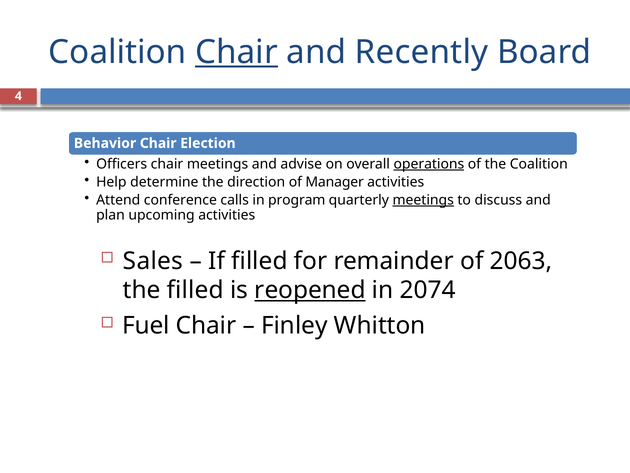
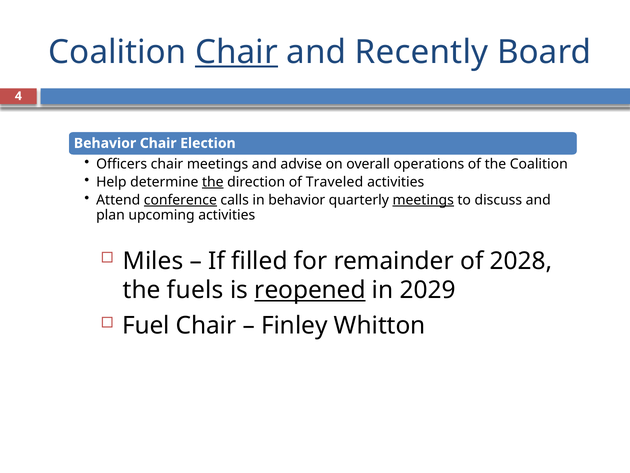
operations underline: present -> none (429, 164)
the underline: none -> present (213, 182)
Manager: Manager -> Traveled (335, 182)
conference underline: none -> present (180, 200)
in program: program -> behavior (297, 200)
Sales: Sales -> Miles (153, 261)
2063: 2063 -> 2028 (521, 261)
the filled: filled -> fuels (195, 290)
2074: 2074 -> 2029 (428, 290)
